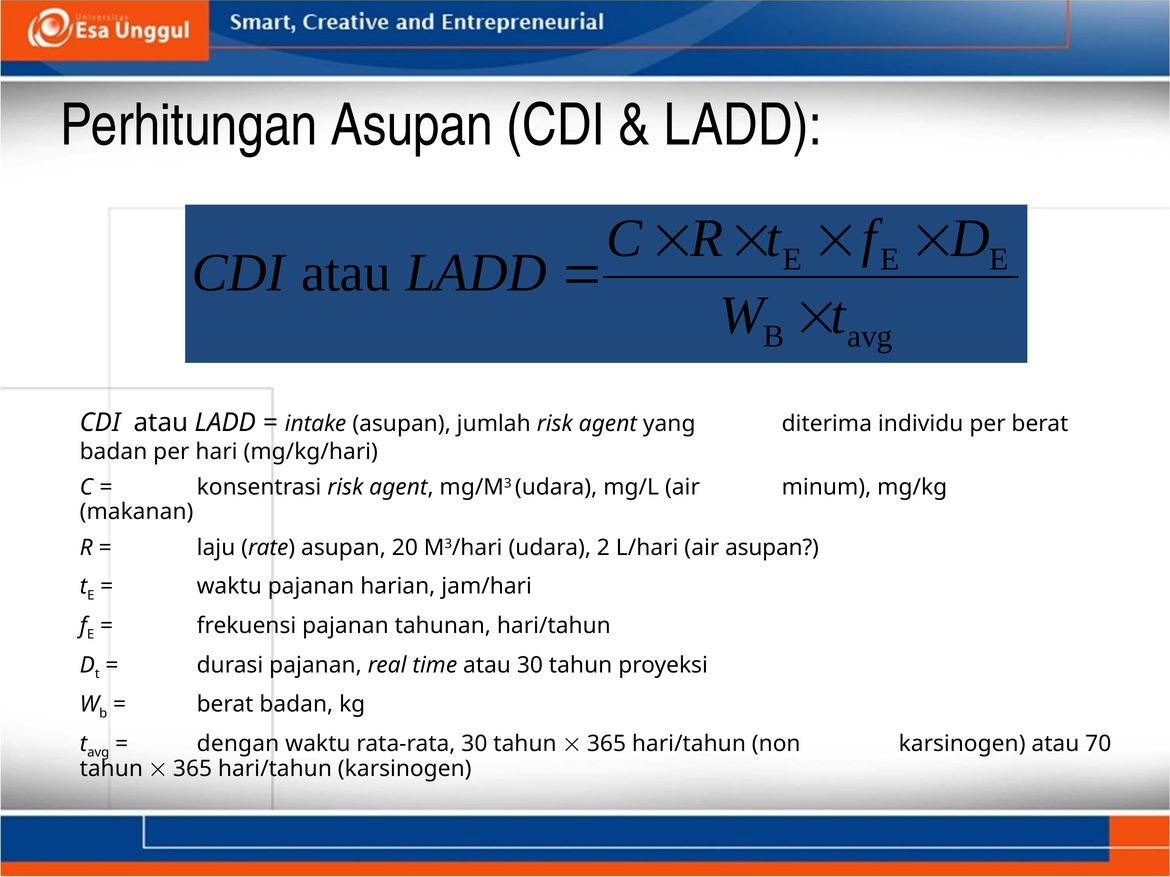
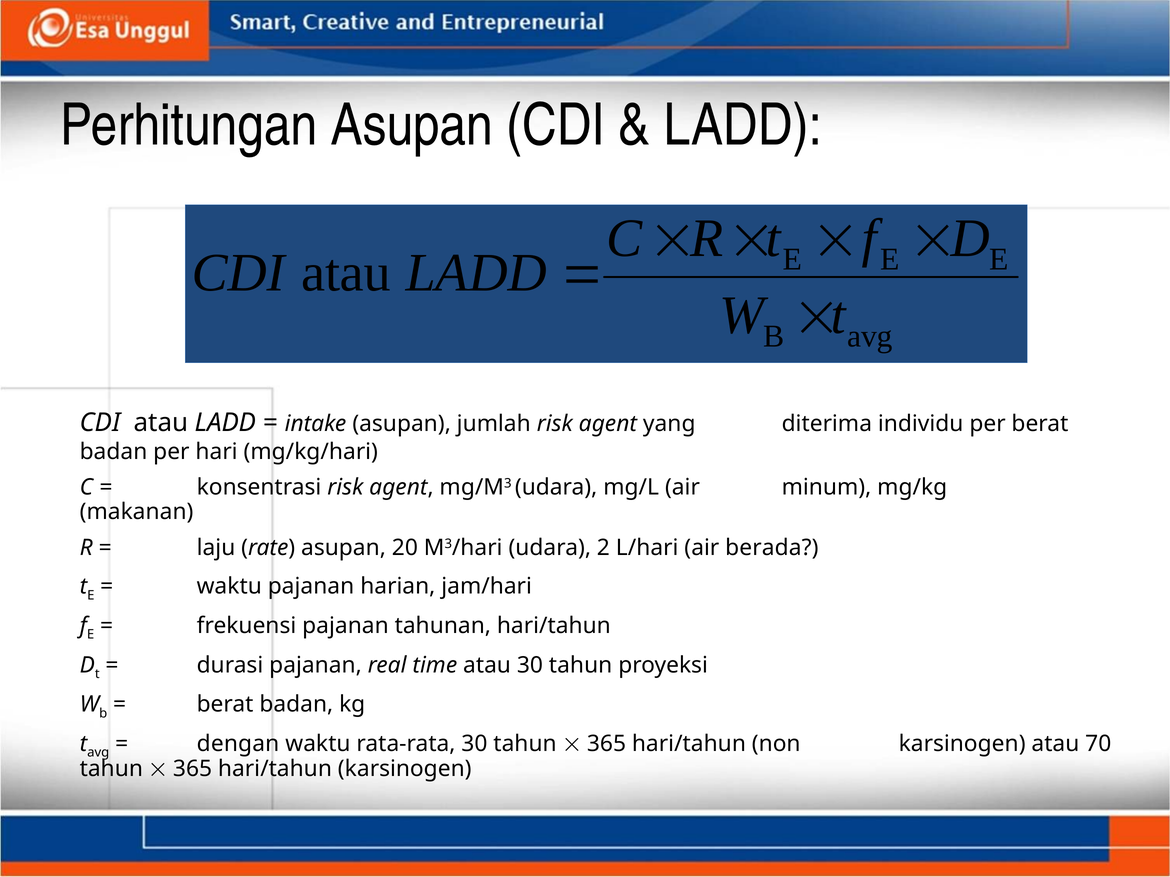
air asupan: asupan -> berada (772, 548)
